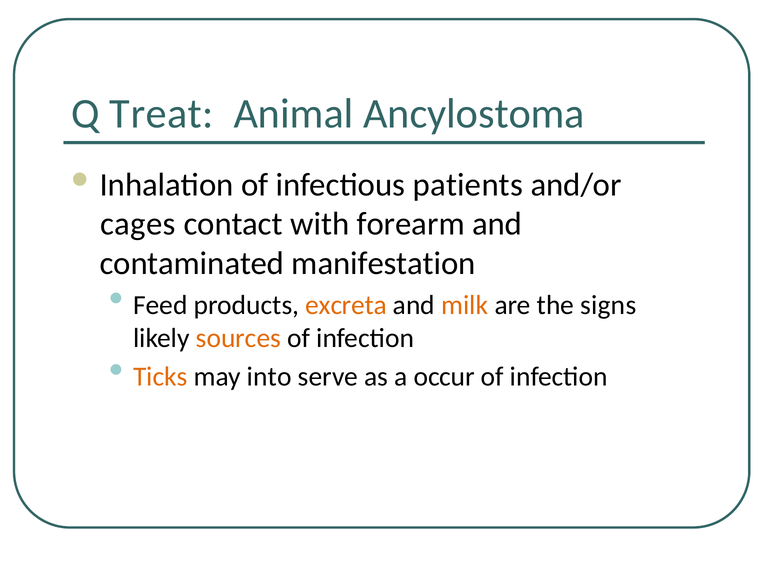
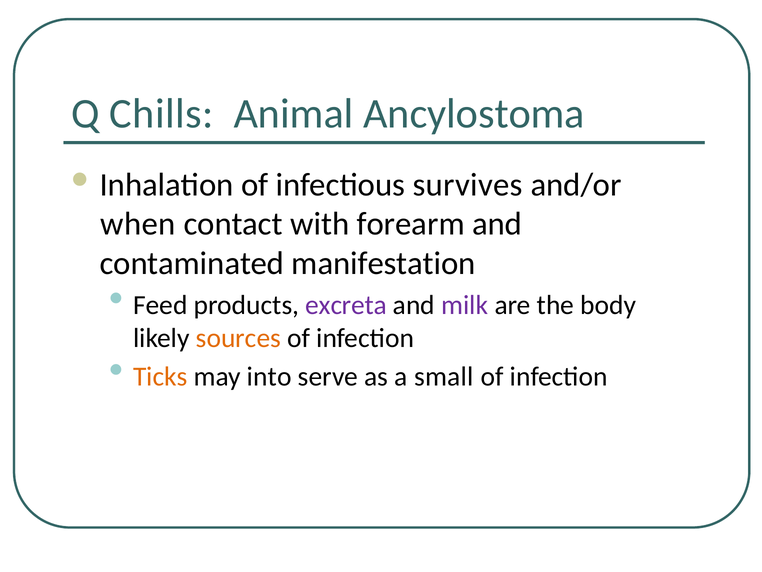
Treat: Treat -> Chills (162, 113)
patients: patients -> survives (468, 185)
cages: cages -> when (138, 224)
excreta colour: orange -> purple (346, 305)
milk colour: orange -> purple (465, 305)
signs: signs -> body (608, 305)
occur: occur -> small (444, 376)
